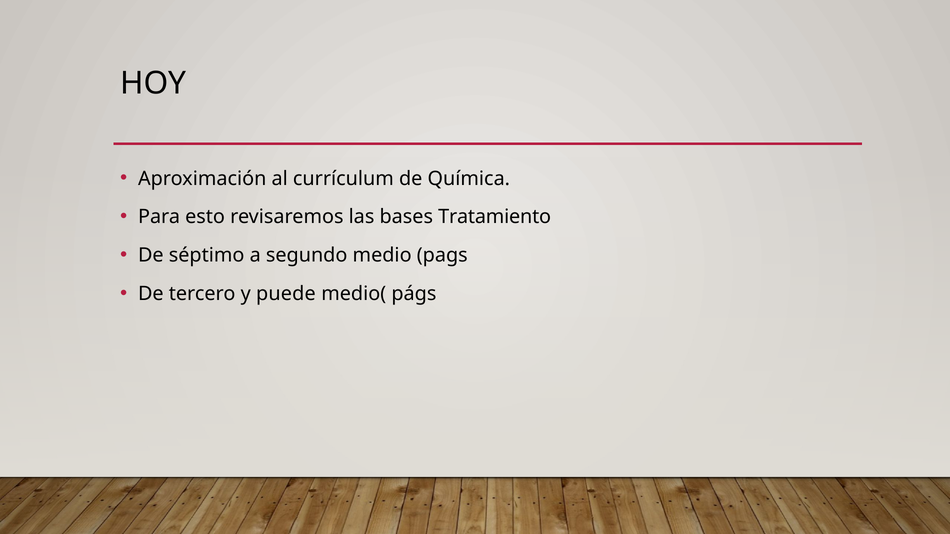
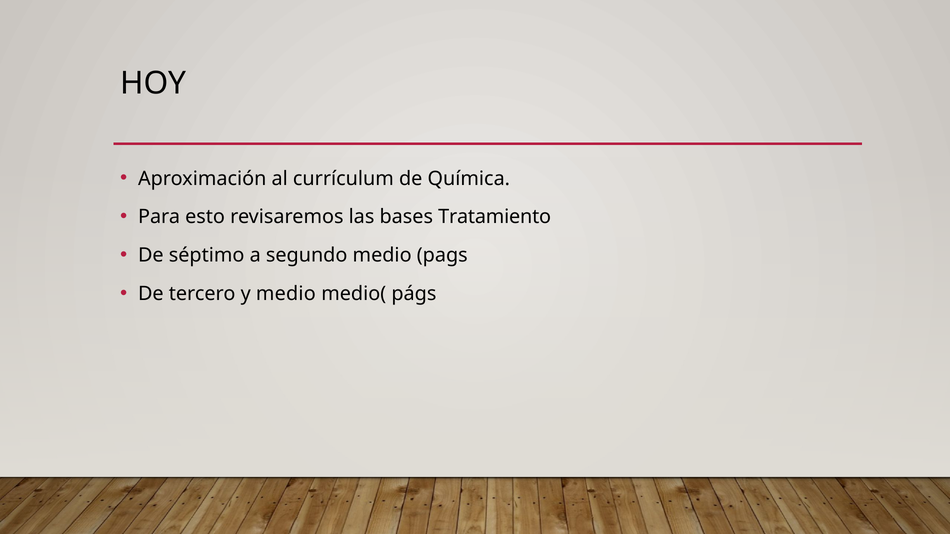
y puede: puede -> medio (286, 294)
